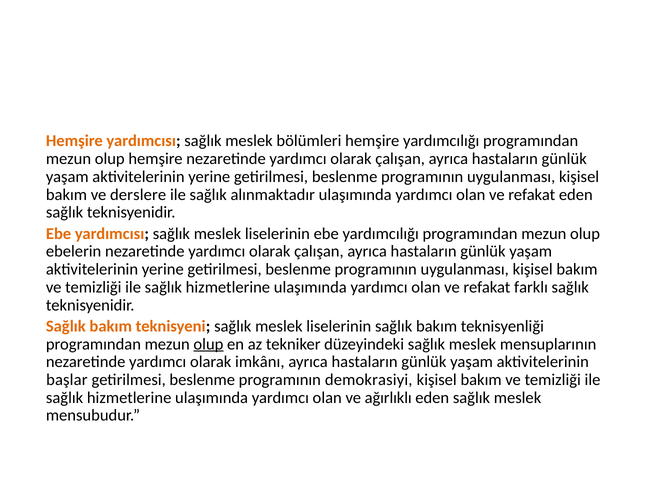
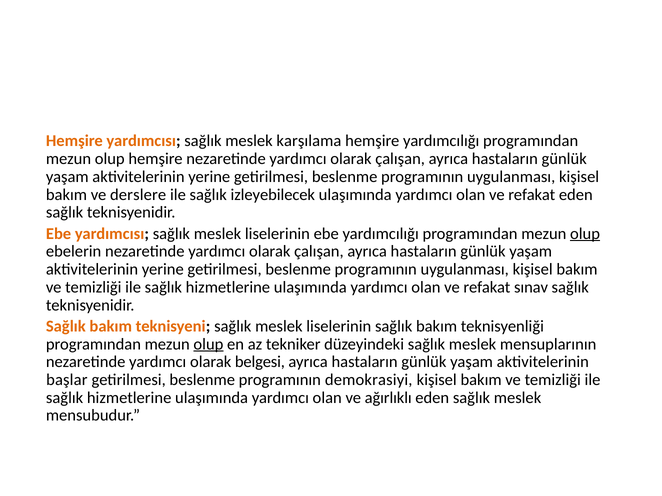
bölümleri: bölümleri -> karşılama (309, 141)
alınmaktadır: alınmaktadır -> izleyebilecek (273, 195)
olup underline: none -> present (585, 234)
farklı: farklı -> sınav (531, 287)
imkânı: imkânı -> belgesi (260, 362)
